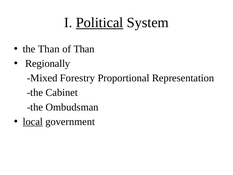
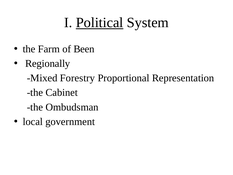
the Than: Than -> Farm (49, 49)
of Than: Than -> Been (84, 49)
local underline: present -> none (33, 121)
